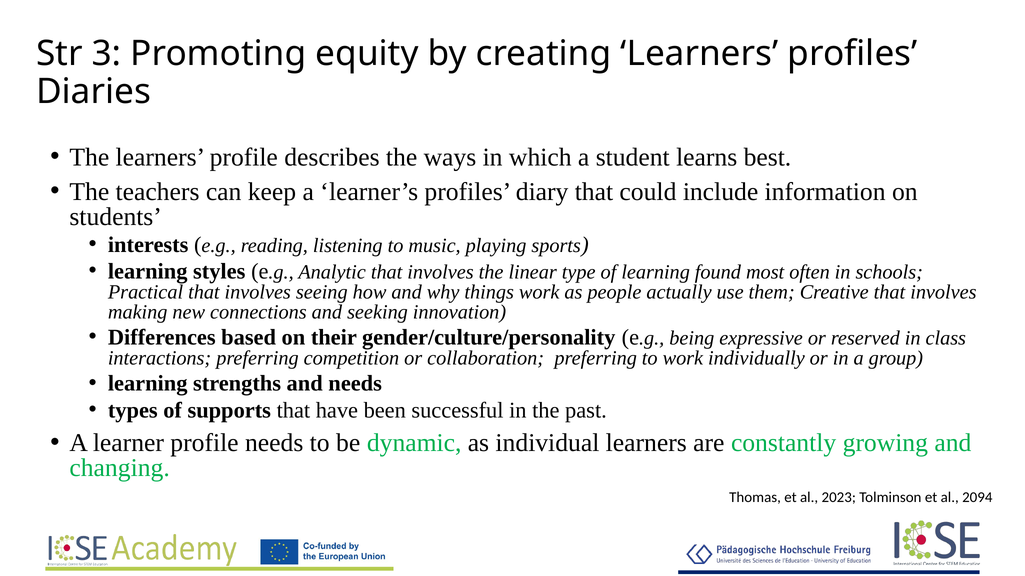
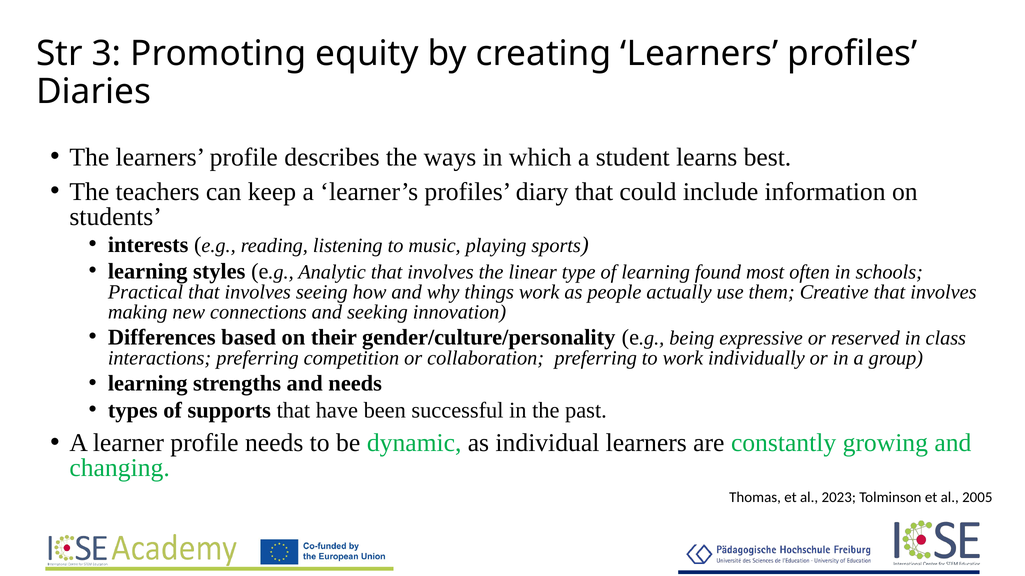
2094: 2094 -> 2005 (977, 498)
